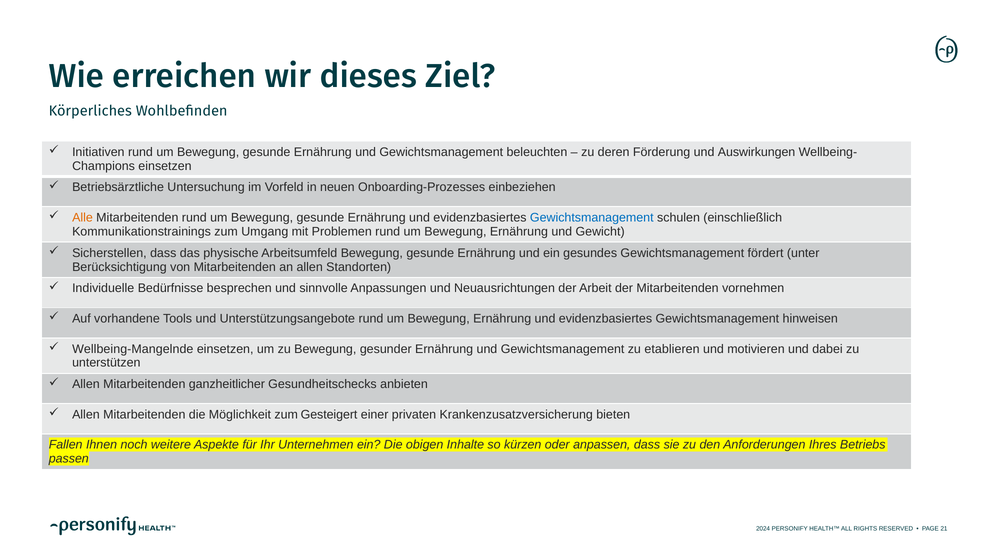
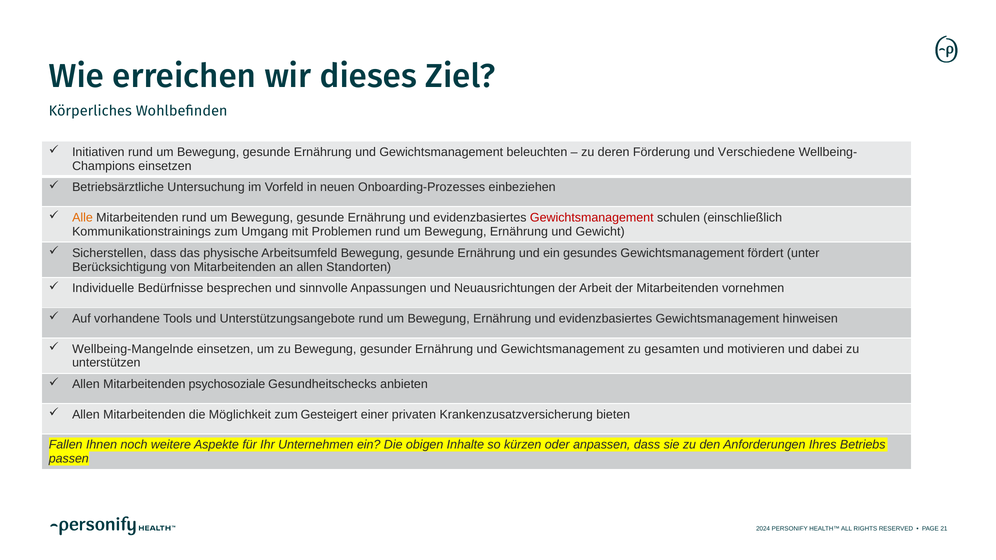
Auswirkungen: Auswirkungen -> Verschiedene (756, 152)
Gewichtsmanagement colour: blue -> red (592, 218)
etablieren: etablieren -> gesamten (672, 349)
ganzheitlicher: ganzheitlicher -> psychosoziale (227, 384)
